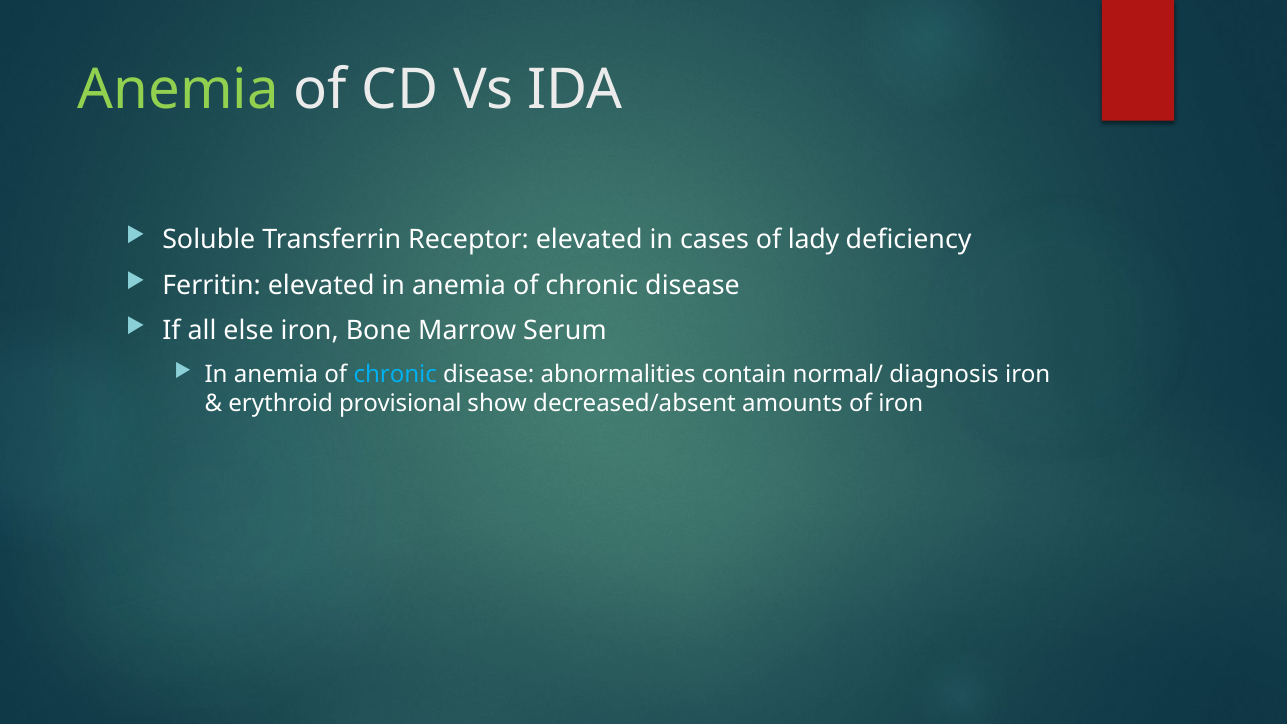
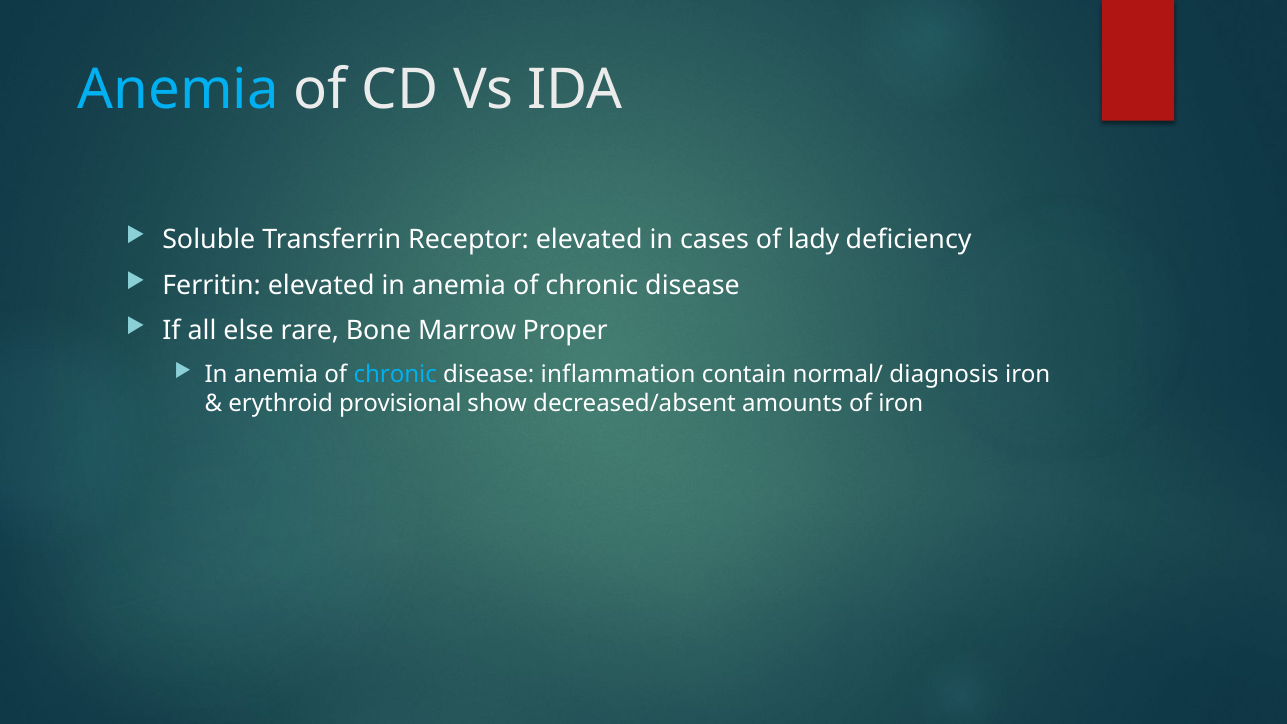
Anemia colour: light green -> light blue (178, 90)
else iron: iron -> rare (310, 331)
Serum: Serum -> Proper (565, 331)
abnormalities: abnormalities -> inflammation (618, 375)
